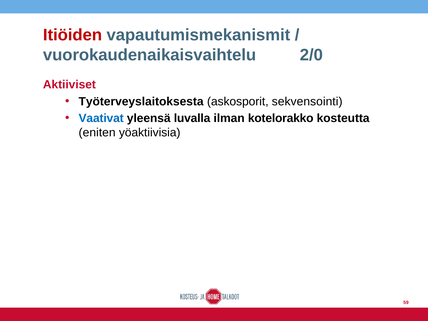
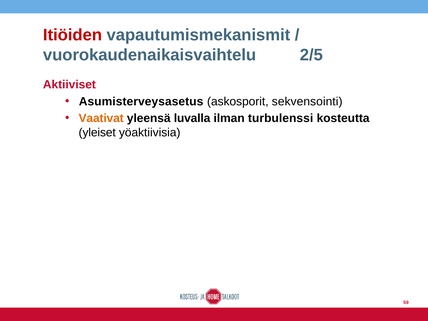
2/0: 2/0 -> 2/5 (311, 55)
Työterveyslaitoksesta: Työterveyslaitoksesta -> Asumisterveysasetus (141, 102)
Vaativat colour: blue -> orange (101, 118)
kotelorakko: kotelorakko -> turbulenssi (281, 118)
eniten: eniten -> yleiset (97, 132)
